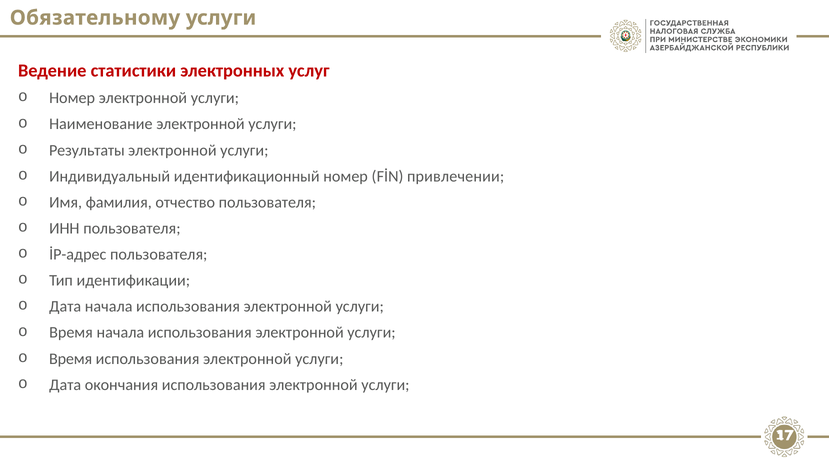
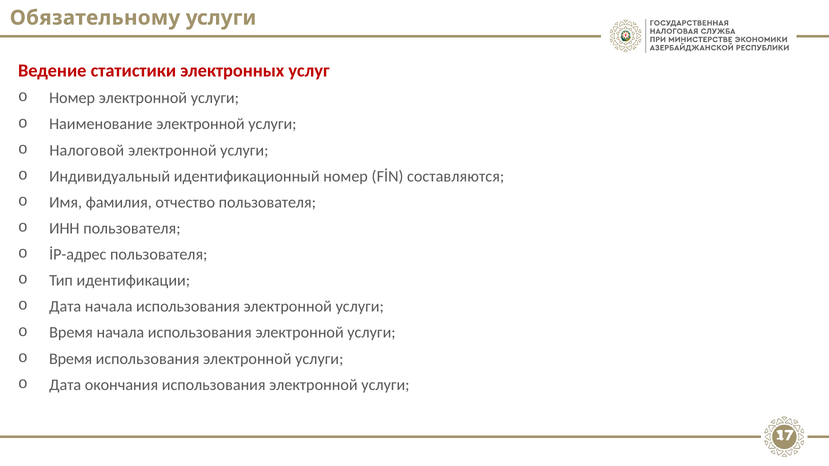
Результаты: Результаты -> Налоговой (87, 150)
привлечении: привлечении -> составляются (456, 176)
